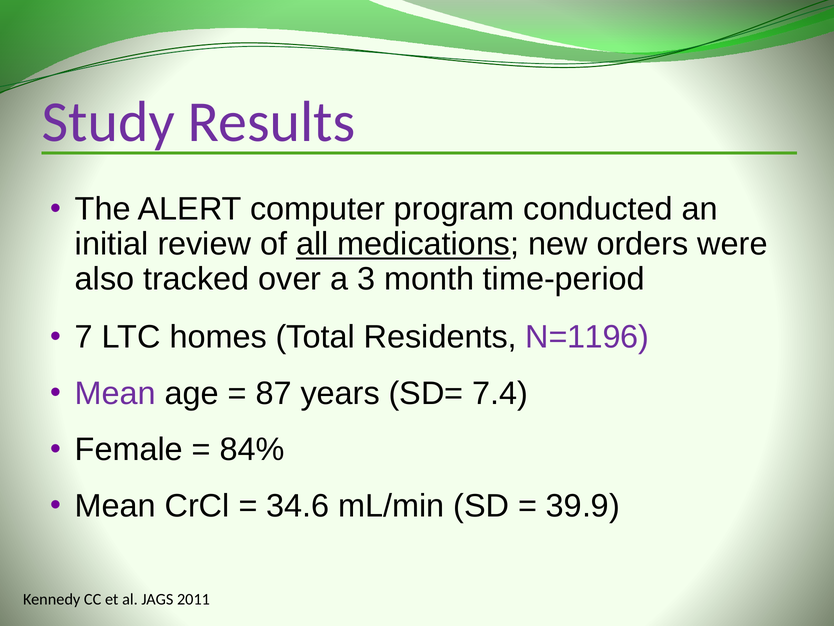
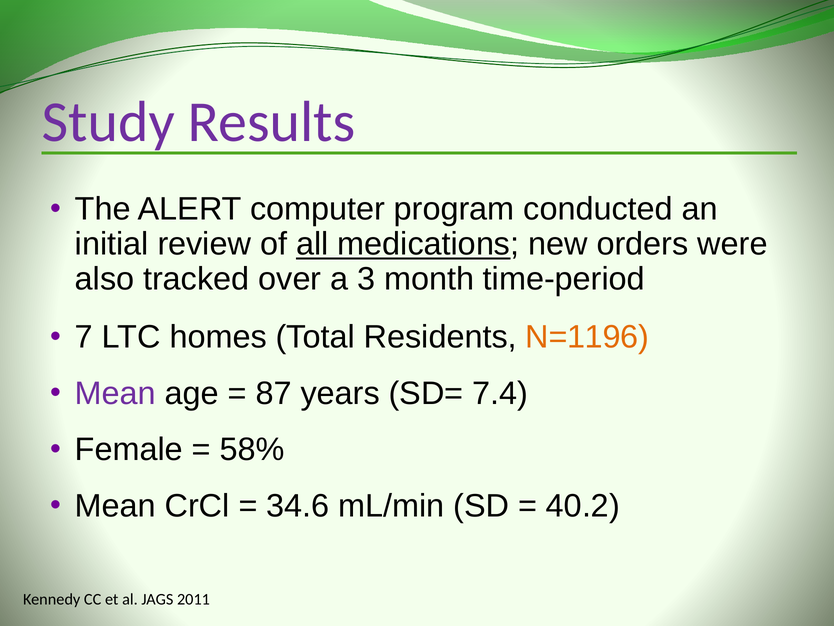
N=1196 colour: purple -> orange (587, 337)
84%: 84% -> 58% (252, 449)
39.9: 39.9 -> 40.2 (583, 505)
